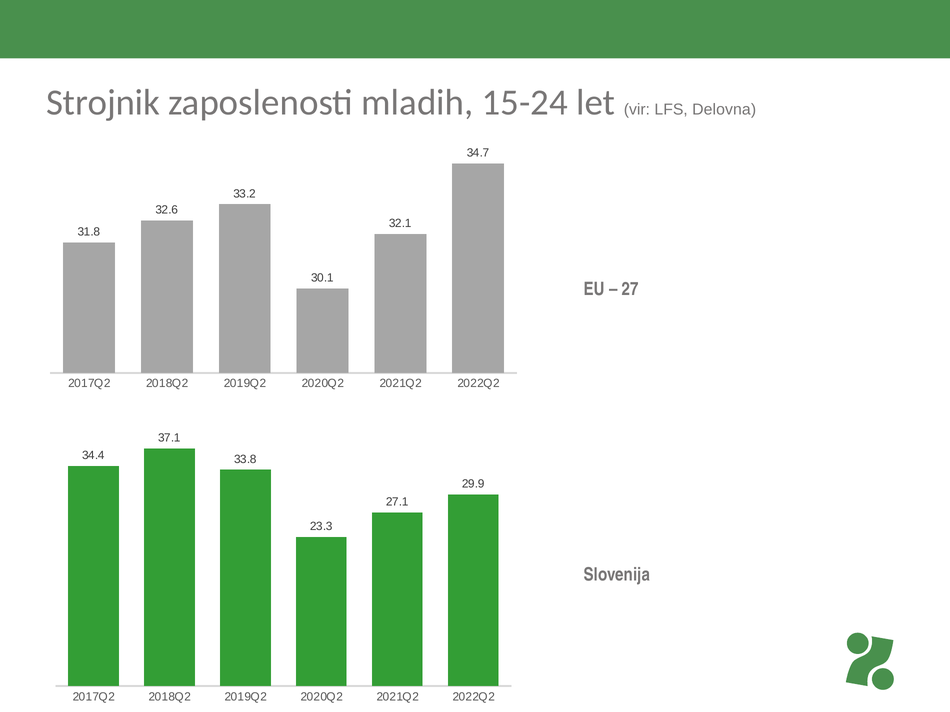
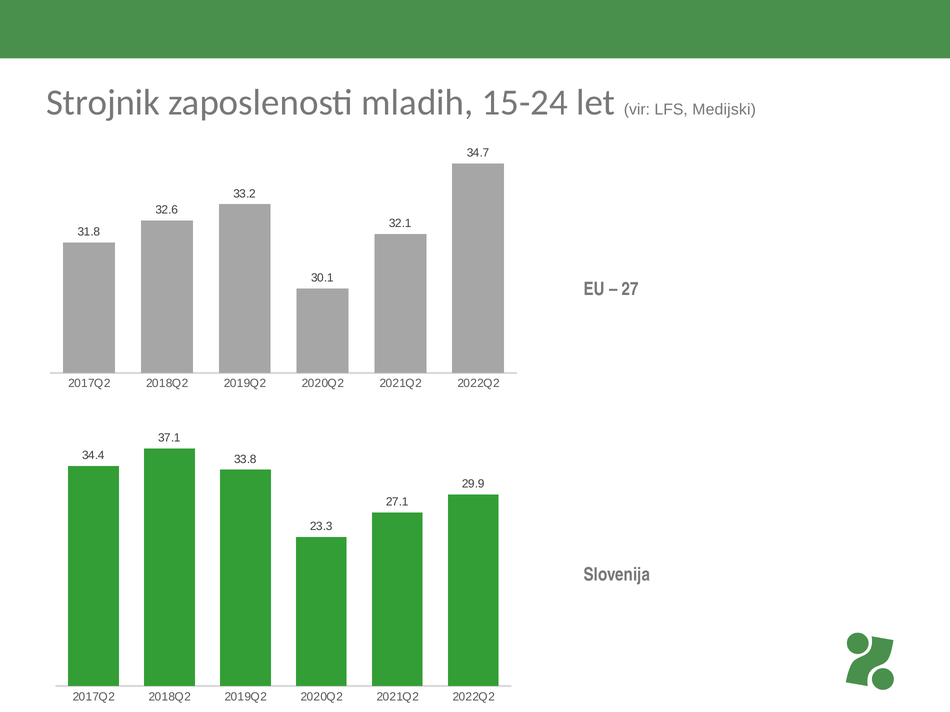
Delovna: Delovna -> Medijski (724, 110)
